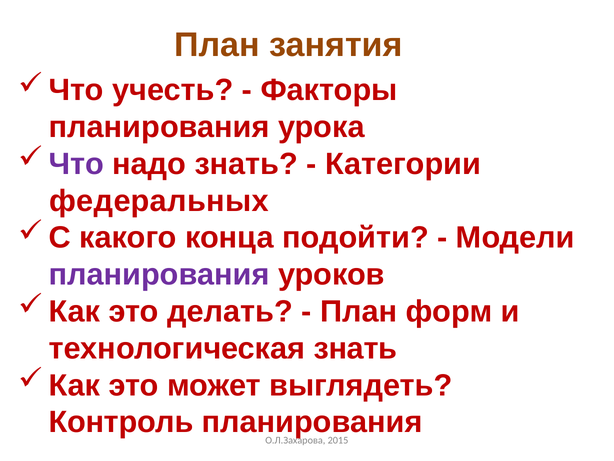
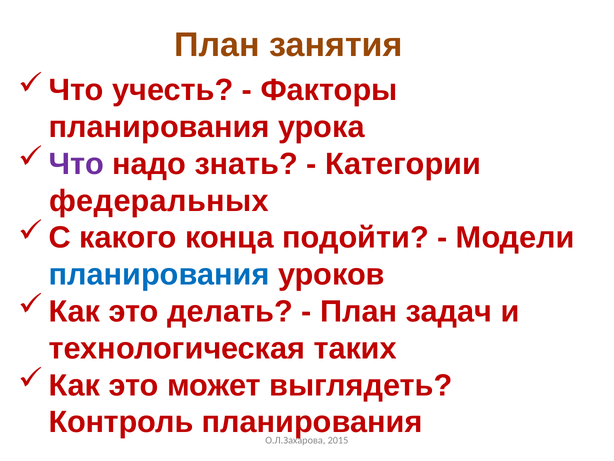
планирования colour: purple -> blue (159, 274)
форм: форм -> задач (449, 311)
технологическая знать: знать -> таких (355, 348)
